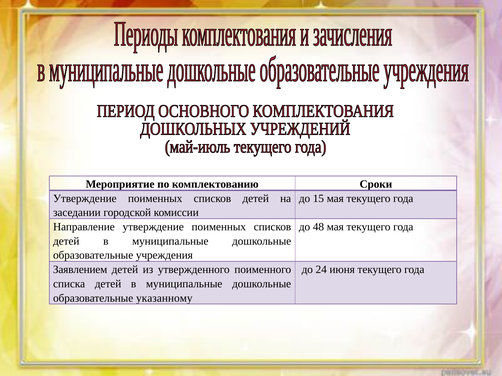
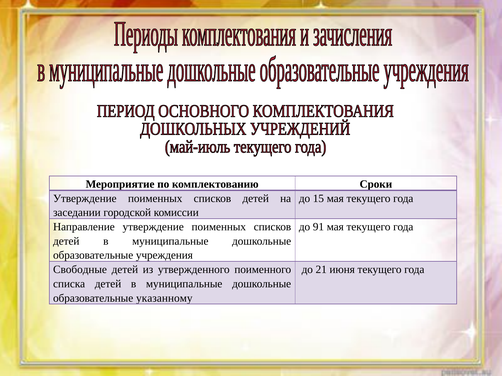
48: 48 -> 91 (318, 227)
Заявлением: Заявлением -> Свободные (80, 270)
24: 24 -> 21 (321, 270)
